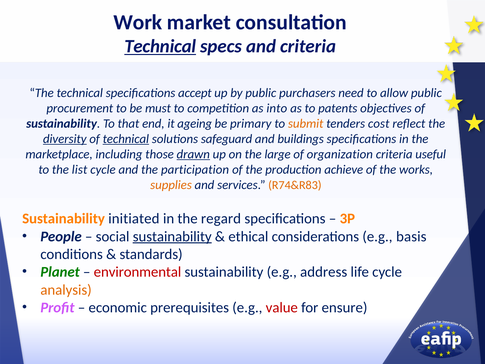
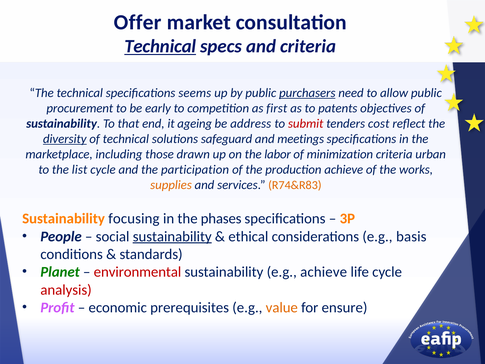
Work: Work -> Offer (138, 22)
accept: accept -> seems (195, 93)
purchasers underline: none -> present (307, 93)
must: must -> early (158, 108)
into: into -> first (277, 108)
primary: primary -> address (251, 123)
submit colour: orange -> red (306, 123)
technical underline: present -> none (126, 139)
buildings: buildings -> meetings (301, 139)
drawn underline: present -> none (193, 154)
large: large -> labor (278, 154)
organization: organization -> minimization (340, 154)
useful: useful -> urban (431, 154)
initiated: initiated -> focusing (134, 219)
regard: regard -> phases (221, 219)
e.g address: address -> achieve (324, 272)
analysis colour: orange -> red (66, 290)
value colour: red -> orange (282, 307)
